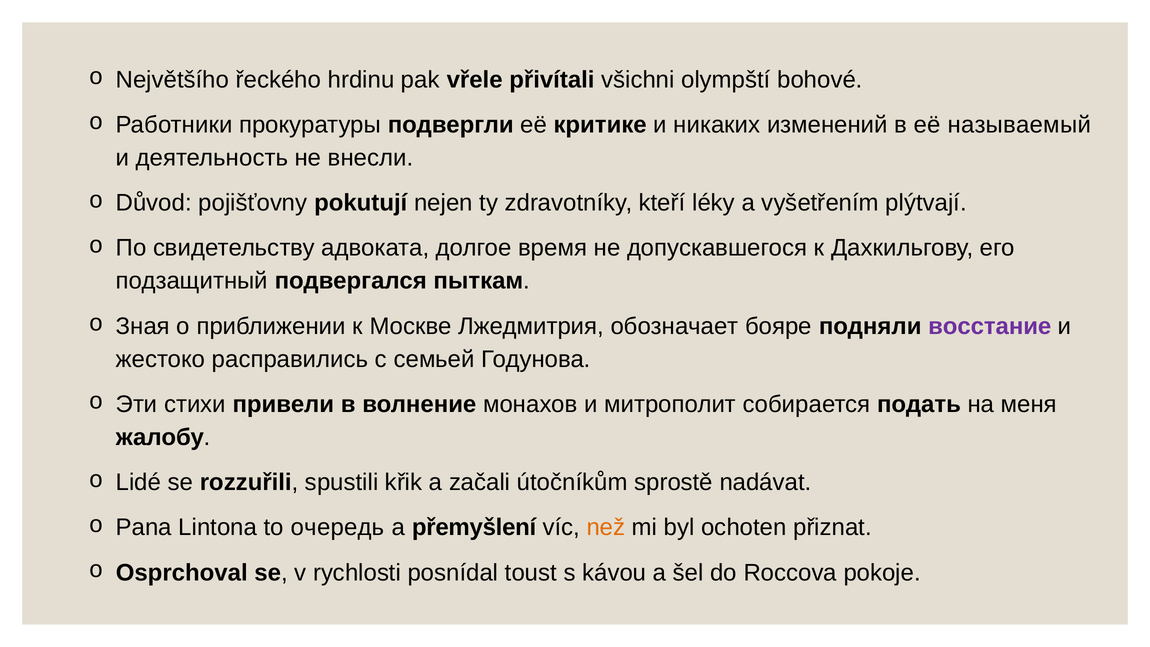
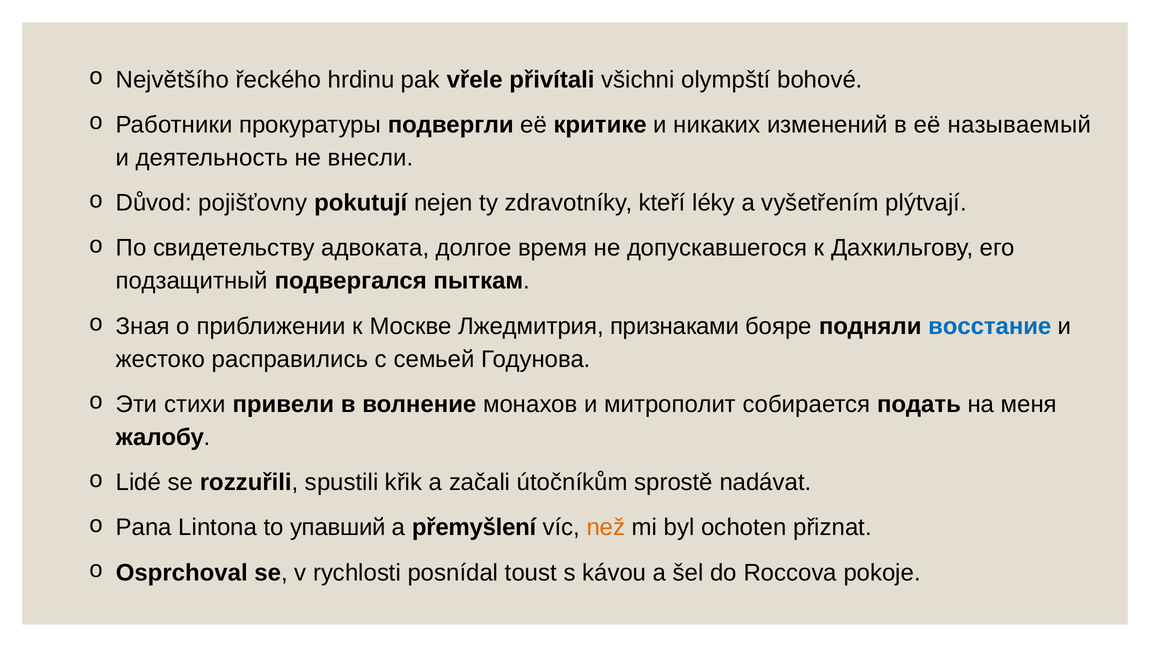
обозначает: обозначает -> признаками (675, 326)
восстание colour: purple -> blue (990, 326)
очередь: очередь -> упавший (338, 527)
